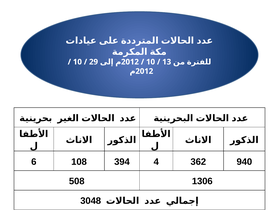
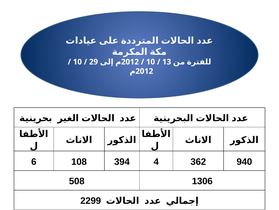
3048: 3048 -> 2299 (91, 200)
